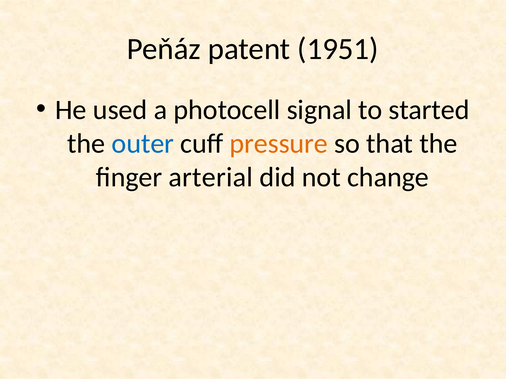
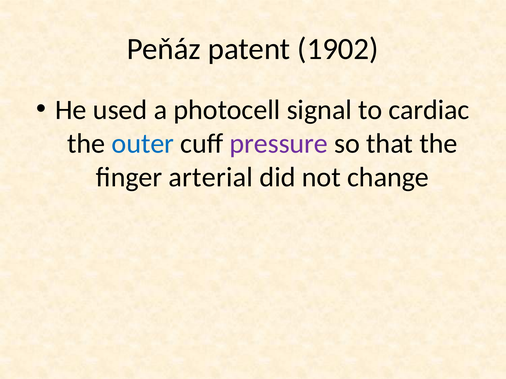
1951: 1951 -> 1902 (338, 49)
started: started -> cardiac (429, 110)
pressure colour: orange -> purple (279, 144)
